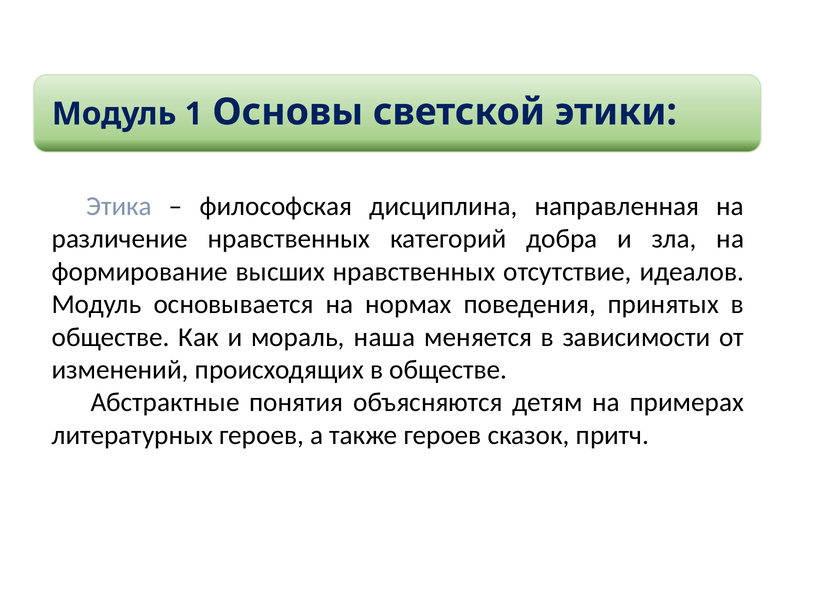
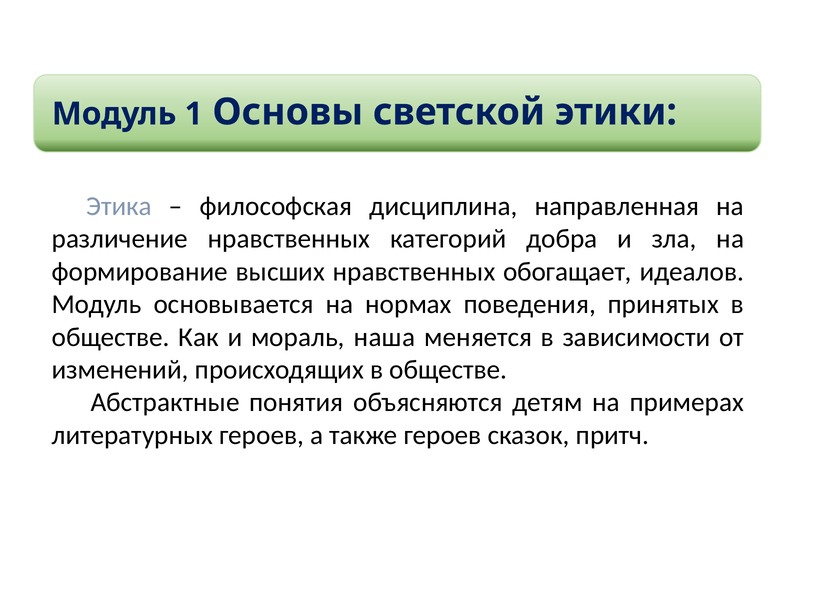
отсутствие: отсутствие -> обогащает (568, 272)
